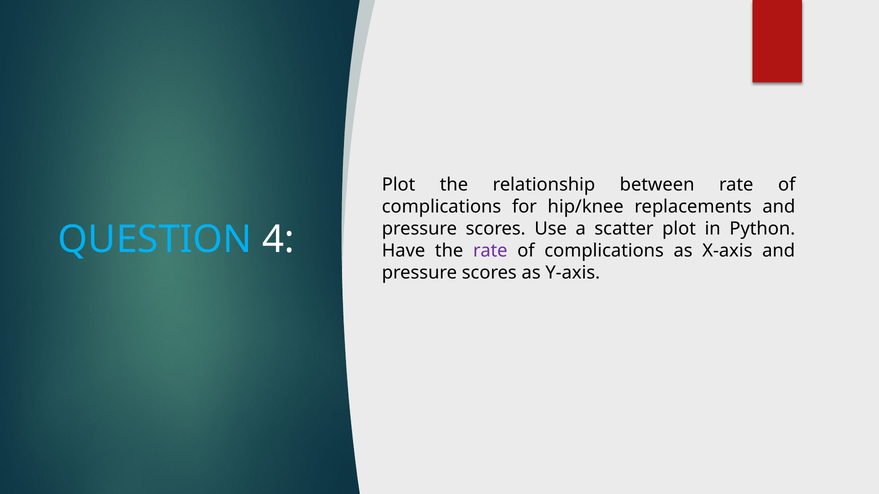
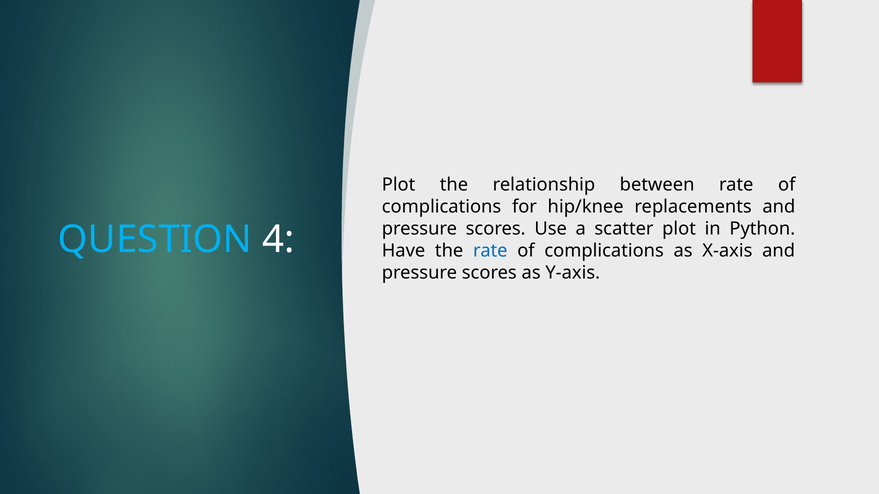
rate colour: purple -> blue (490, 251)
